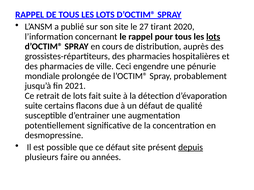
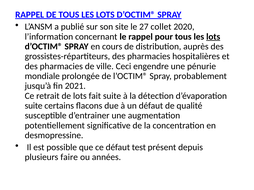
tirant: tirant -> collet (161, 27)
défaut site: site -> test (139, 148)
depuis underline: present -> none (191, 148)
